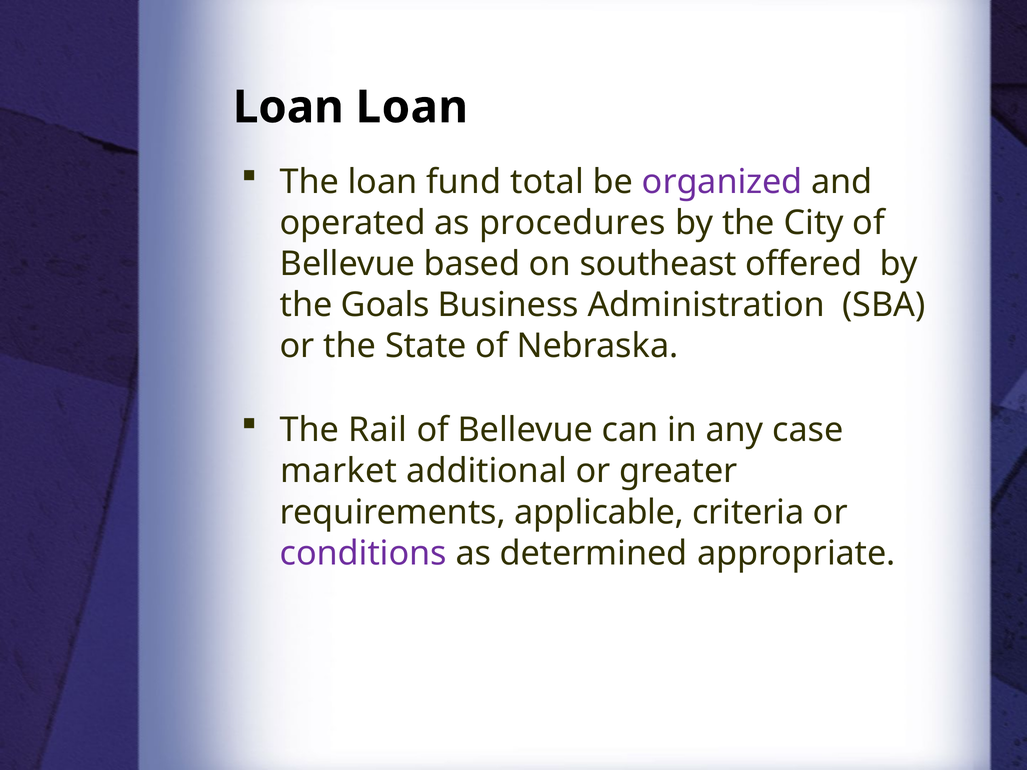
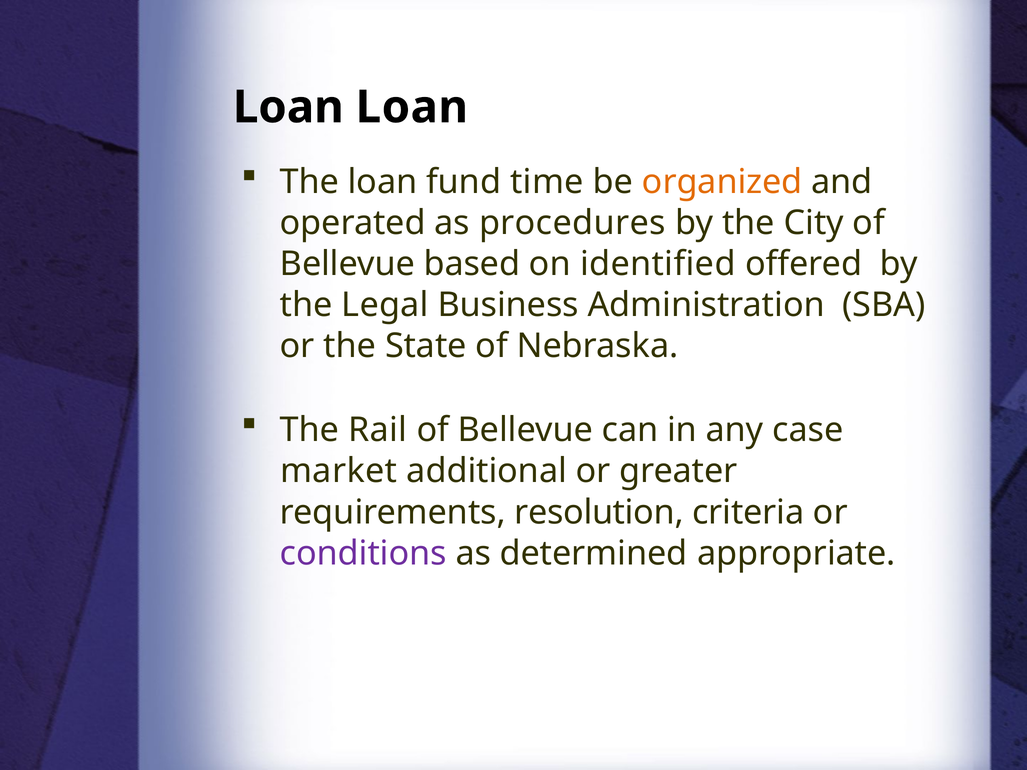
total: total -> time (547, 182)
organized colour: purple -> orange (722, 182)
southeast: southeast -> identified (658, 264)
Goals: Goals -> Legal (385, 305)
applicable: applicable -> resolution (599, 512)
